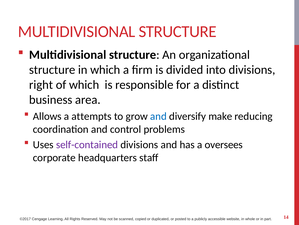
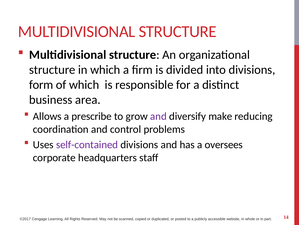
right: right -> form (41, 85)
attempts: attempts -> prescribe (92, 116)
and colour: blue -> purple (158, 116)
